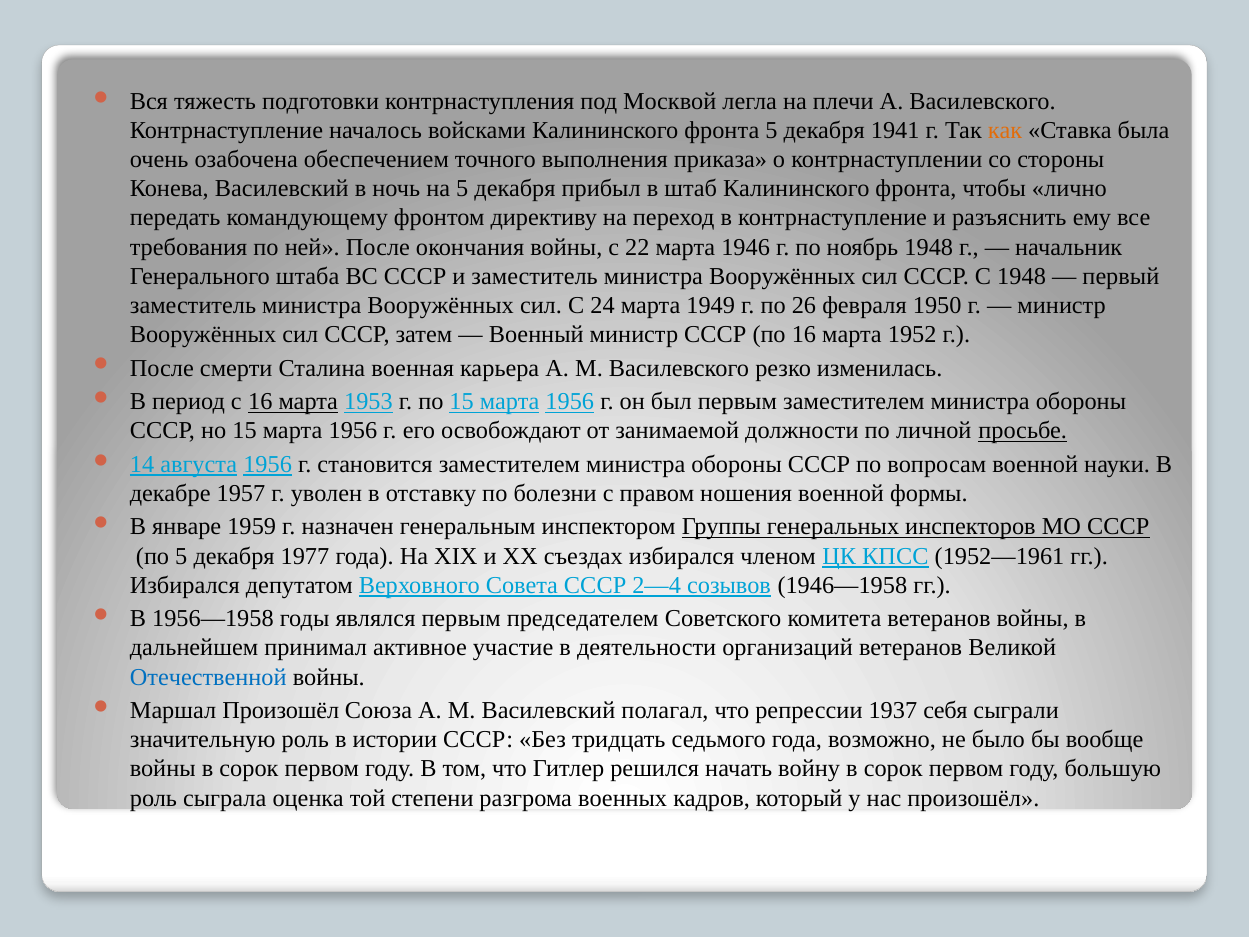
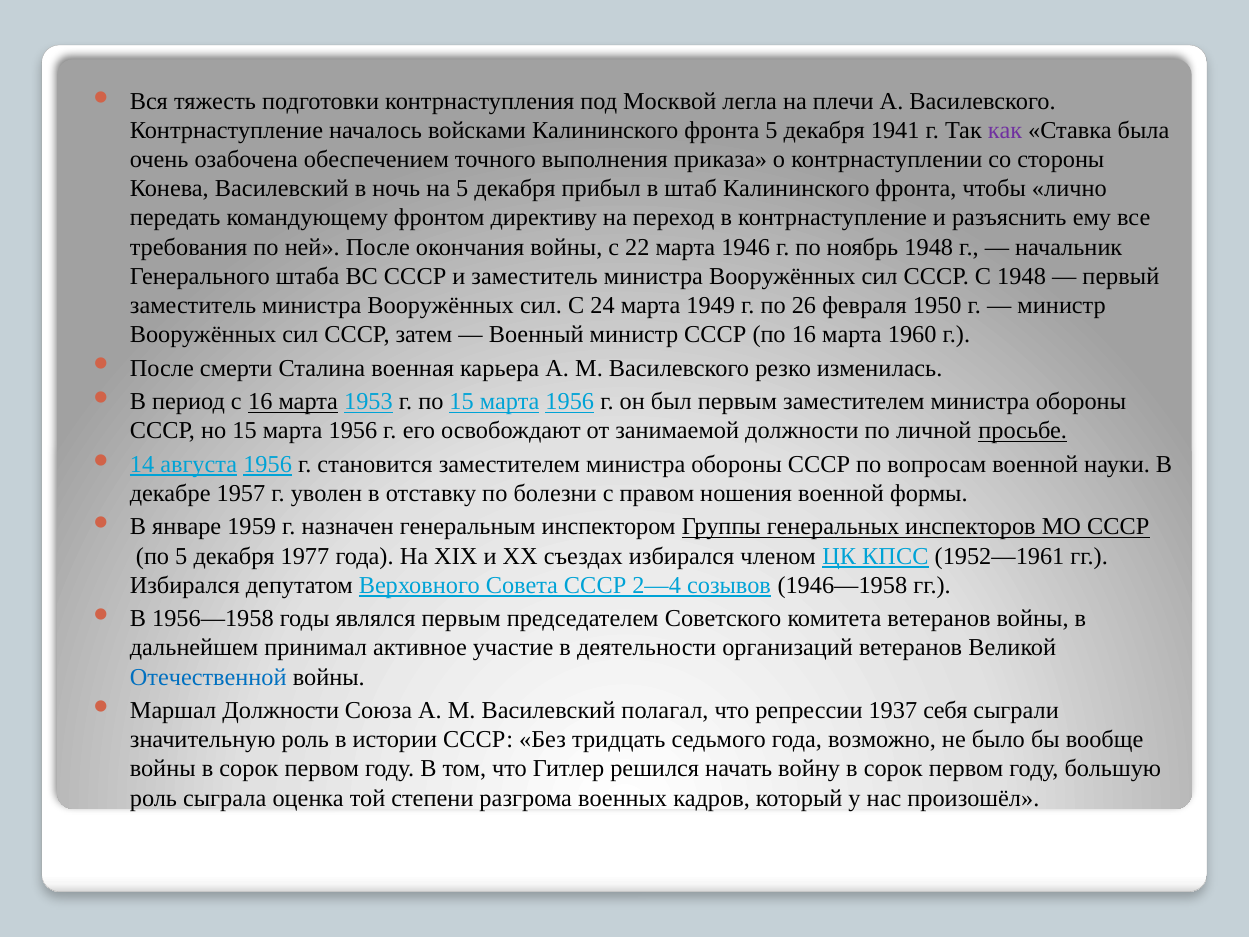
как colour: orange -> purple (1005, 130)
1952: 1952 -> 1960 (912, 334)
Маршал Произошёл: Произошёл -> Должности (281, 710)
